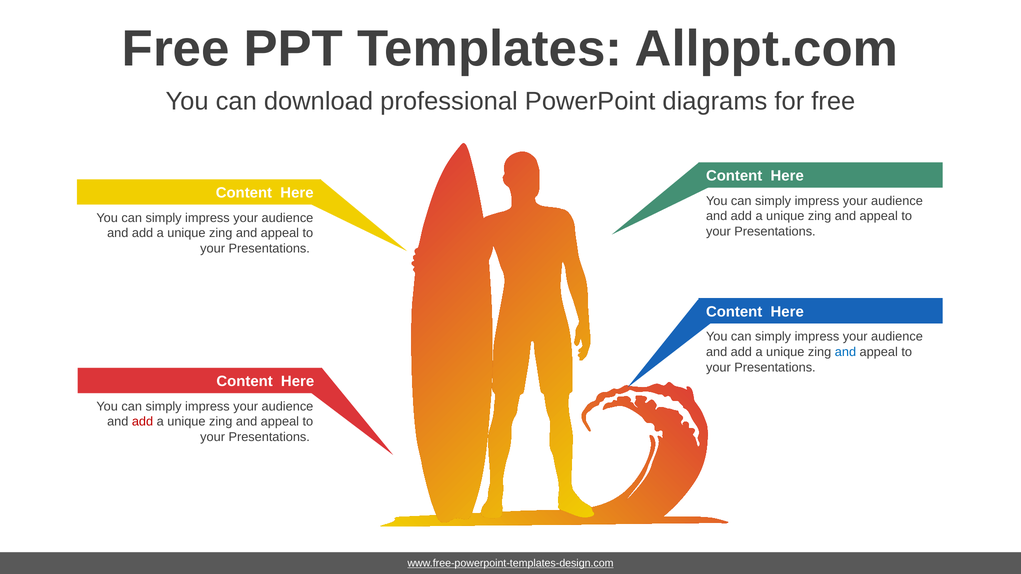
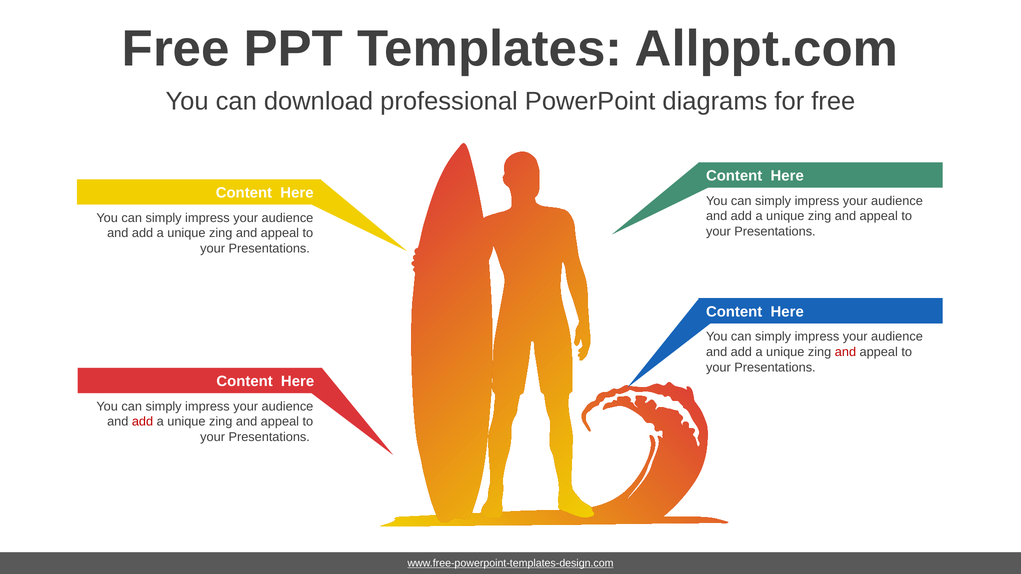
and colour: blue -> red (845, 352)
